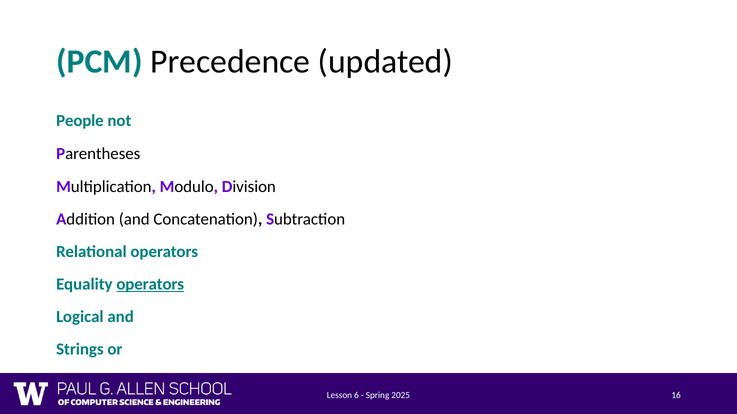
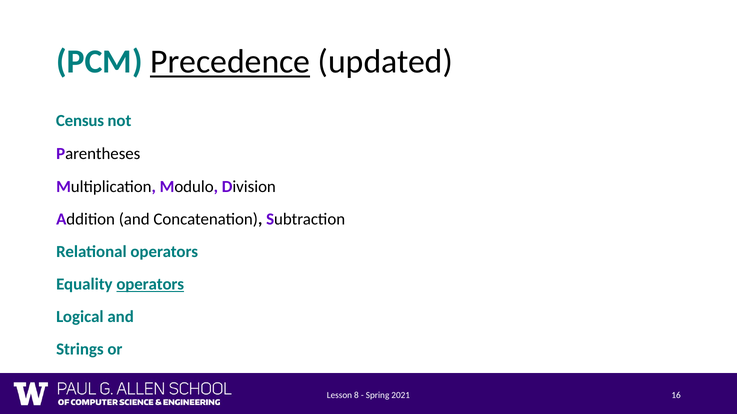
Precedence underline: none -> present (230, 62)
People: People -> Census (80, 121)
6: 6 -> 8 (356, 396)
2025: 2025 -> 2021 (401, 396)
